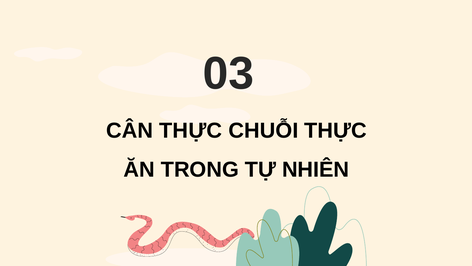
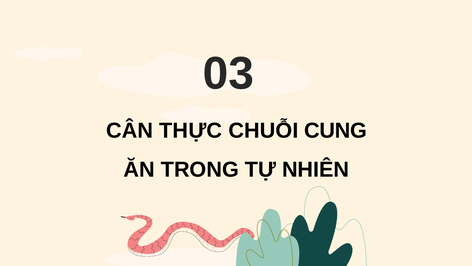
CHUỖI THỰC: THỰC -> CUNG (336, 130)
